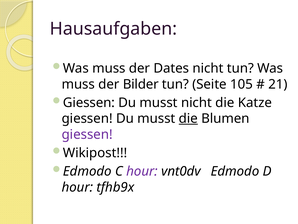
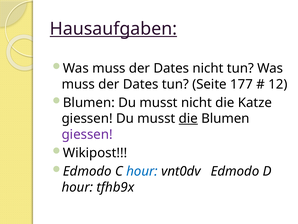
Hausaufgaben underline: none -> present (113, 29)
Bilder: Bilder -> Dates (141, 84)
105: 105 -> 177 (241, 84)
21: 21 -> 12 (278, 84)
Giessen: Giessen -> Blumen (89, 102)
hour colour: purple -> blue (142, 171)
